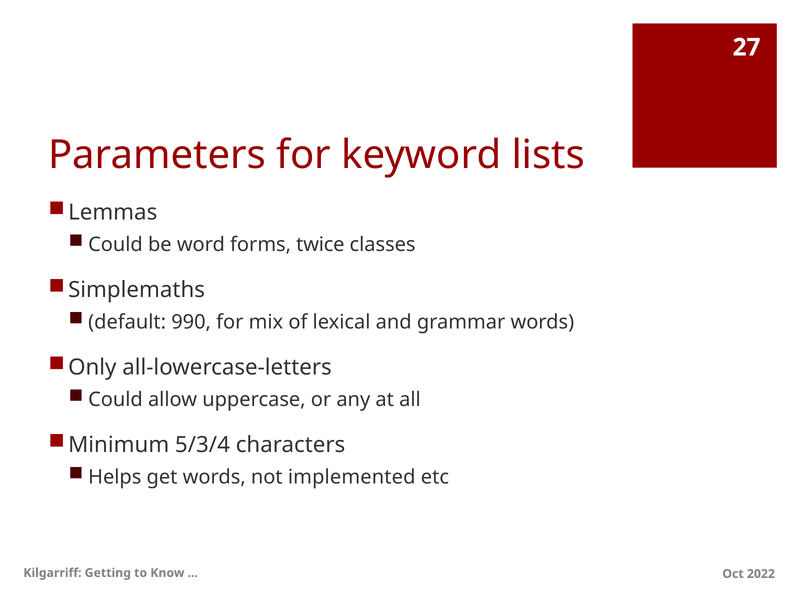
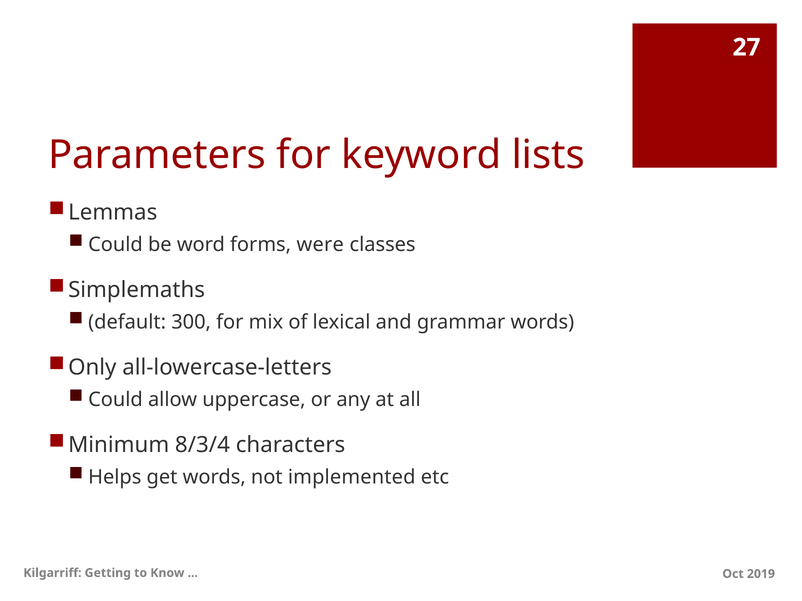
twice: twice -> were (320, 245)
990: 990 -> 300 (191, 322)
5/3/4: 5/3/4 -> 8/3/4 (202, 445)
2022: 2022 -> 2019 (761, 574)
